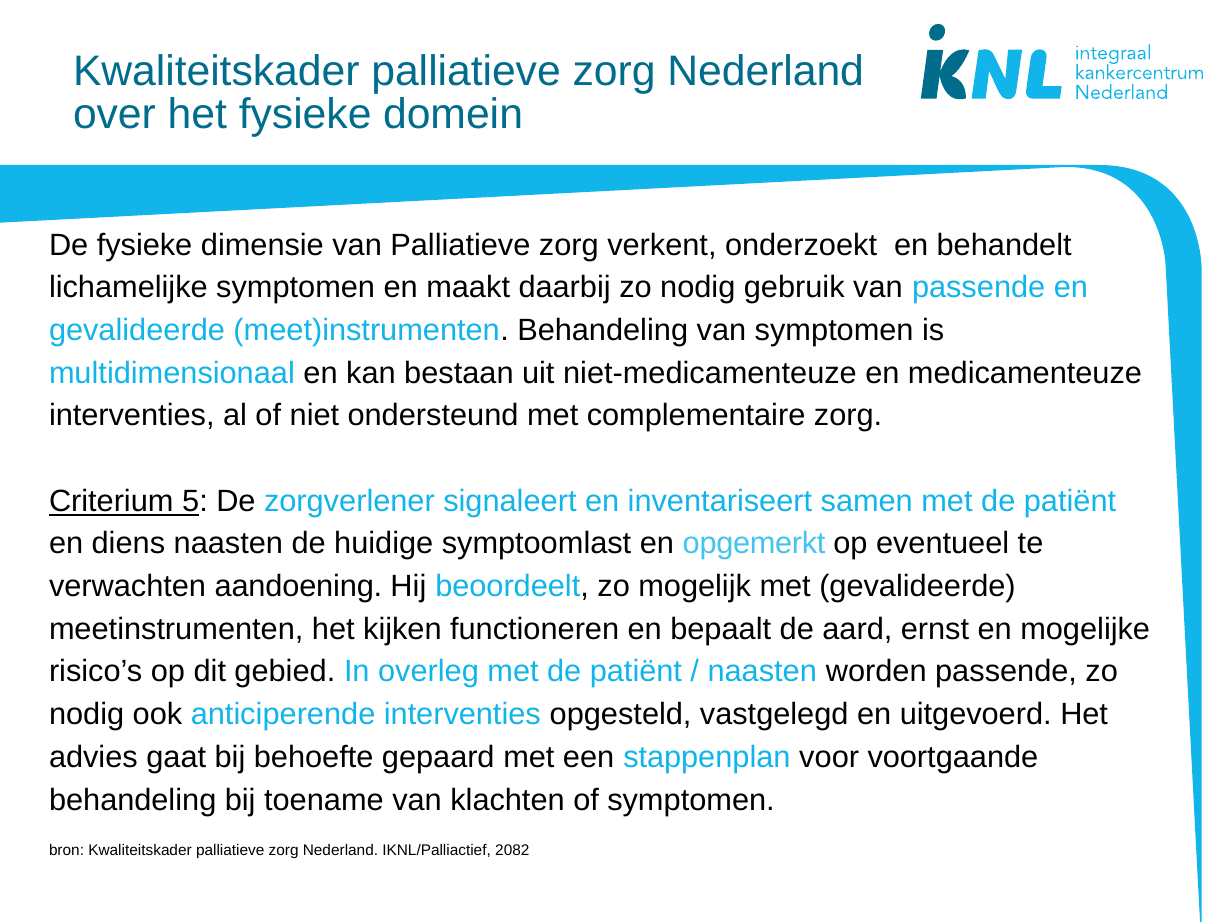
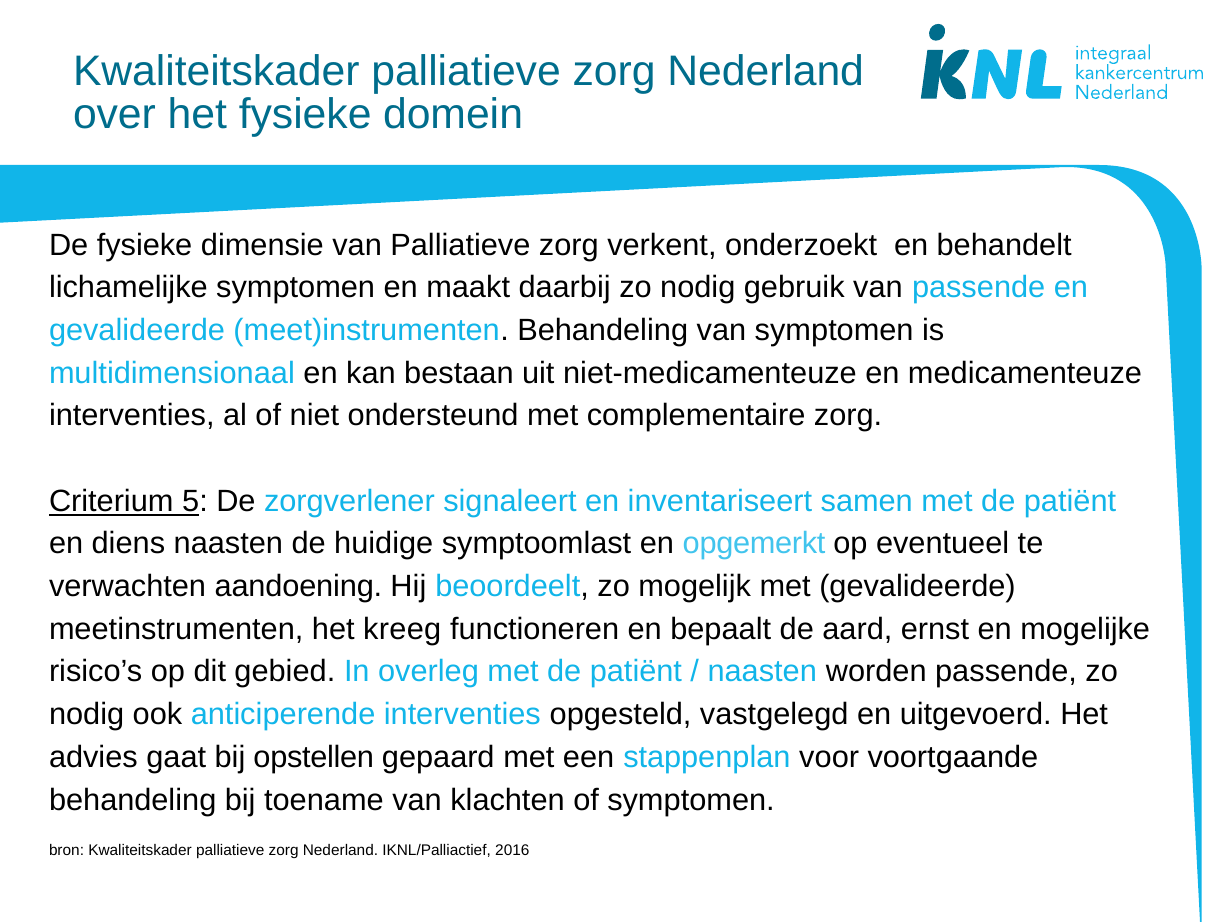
kijken: kijken -> kreeg (402, 630)
behoefte: behoefte -> opstellen (314, 758)
2082: 2082 -> 2016 (512, 851)
